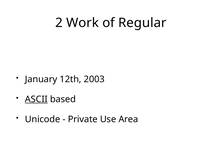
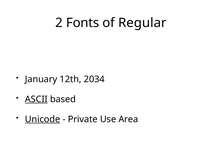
Work: Work -> Fonts (83, 23)
2003: 2003 -> 2034 (94, 80)
Unicode underline: none -> present (43, 120)
